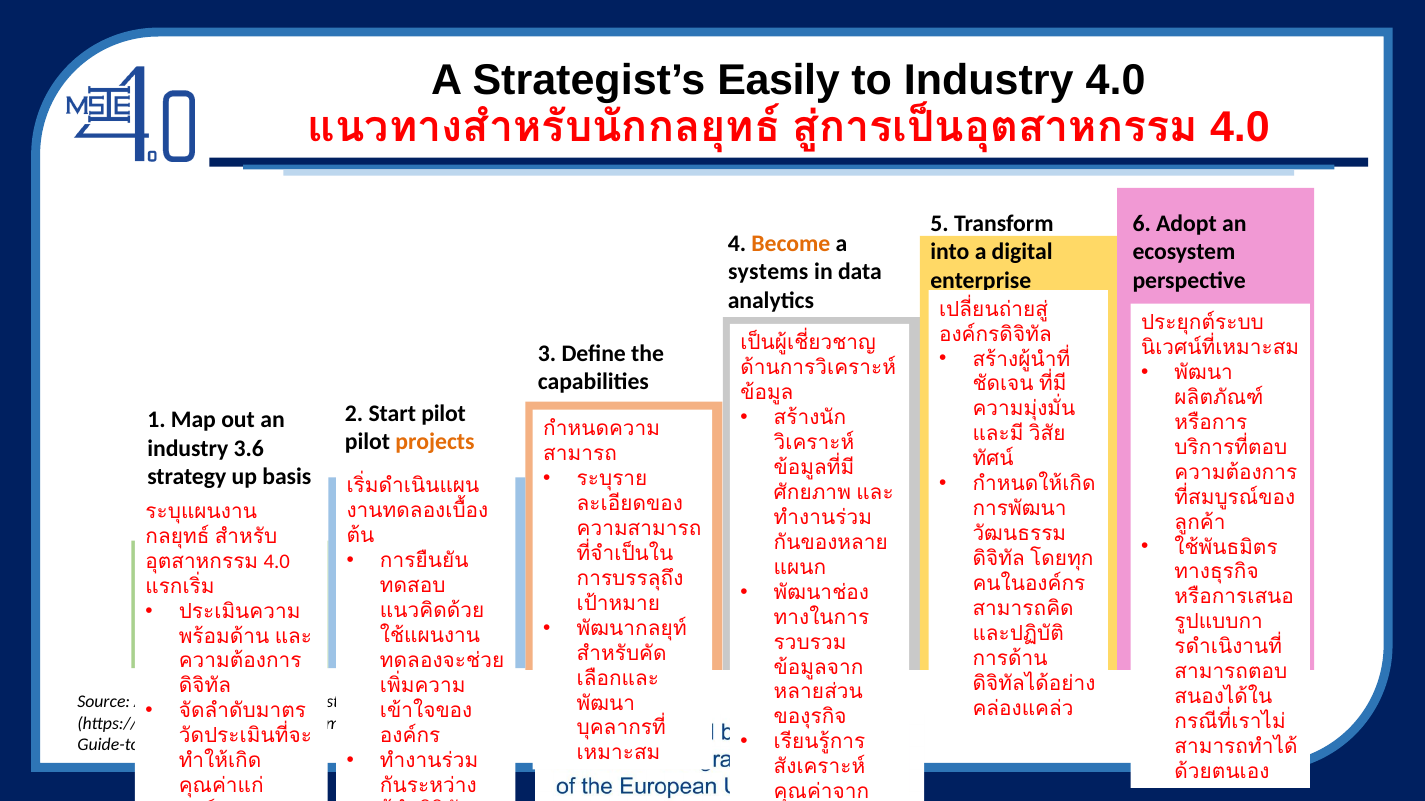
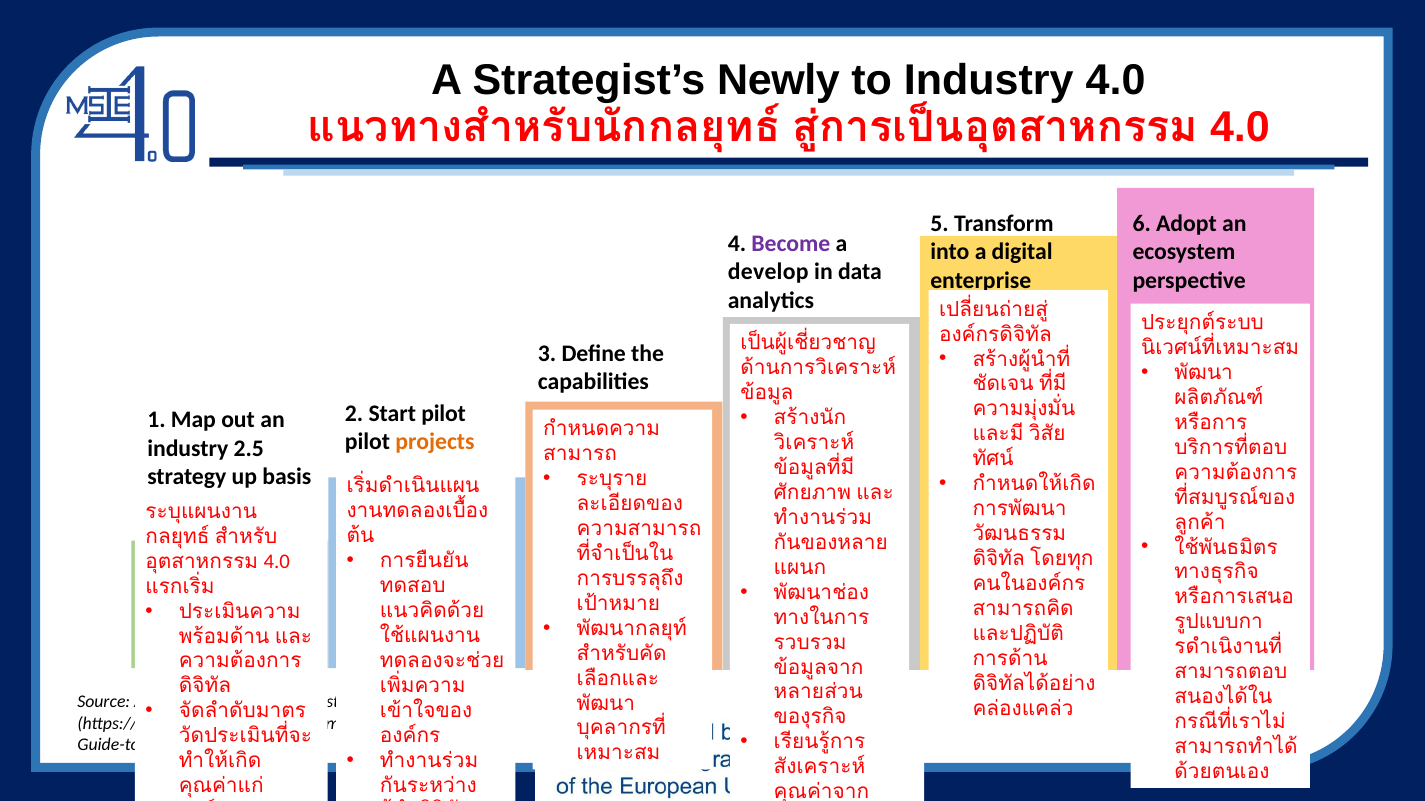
Easily: Easily -> Newly (779, 81)
Become colour: orange -> purple (791, 244)
systems: systems -> develop (768, 272)
3.6: 3.6 -> 2.5 (249, 448)
